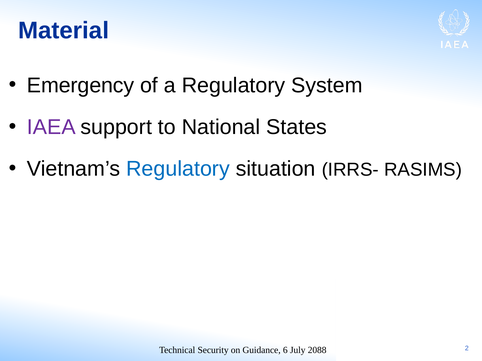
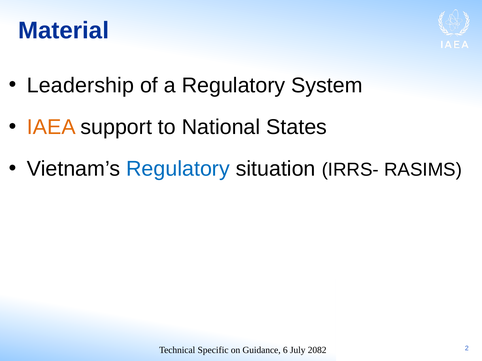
Emergency: Emergency -> Leadership (80, 85)
IAEA colour: purple -> orange (51, 127)
Security: Security -> Specific (213, 350)
2088: 2088 -> 2082 (317, 350)
